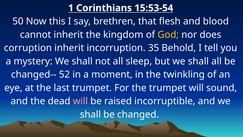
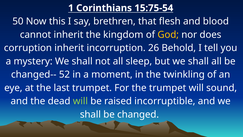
15:53-54: 15:53-54 -> 15:75-54 (154, 8)
35: 35 -> 26 (154, 48)
will colour: pink -> light green (80, 101)
